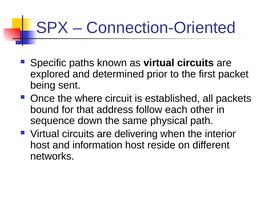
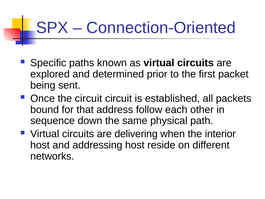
the where: where -> circuit (88, 98)
information: information -> addressing (97, 145)
